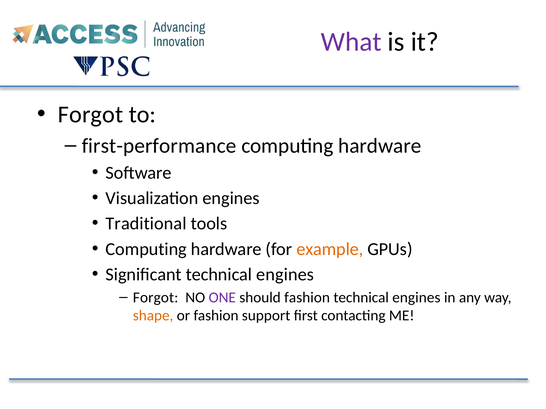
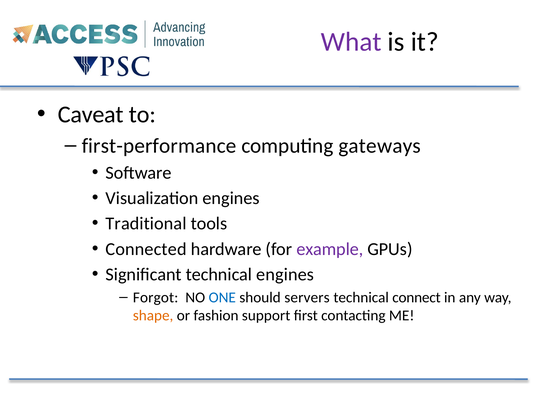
Forgot: Forgot -> Caveat (91, 115)
hardware: hardware -> gateways (380, 146)
Computing: Computing -> Connected (146, 249)
example colour: orange -> purple (330, 249)
ONE colour: purple -> blue (222, 298)
should fashion: fashion -> servers (307, 298)
engines: engines -> connect (416, 298)
